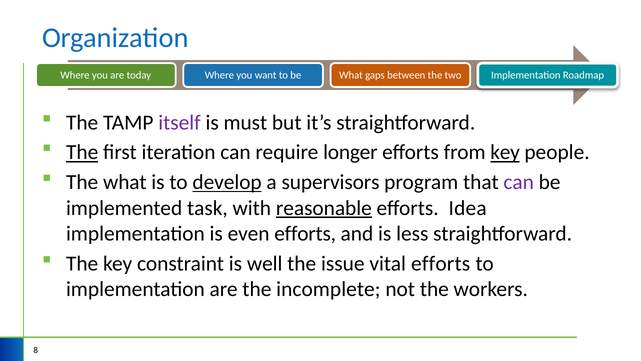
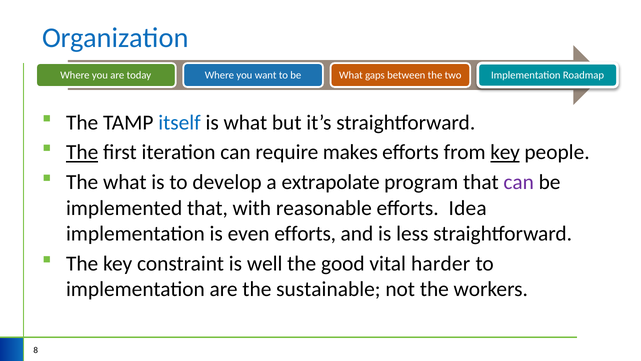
itself colour: purple -> blue (180, 122)
is must: must -> what (245, 122)
longer: longer -> makes (350, 152)
develop underline: present -> none (227, 182)
supervisors: supervisors -> extrapolate (331, 182)
implemented task: task -> that (207, 208)
reasonable underline: present -> none (324, 208)
issue: issue -> good (343, 263)
vital efforts: efforts -> harder (441, 263)
incomplete: incomplete -> sustainable (328, 289)
